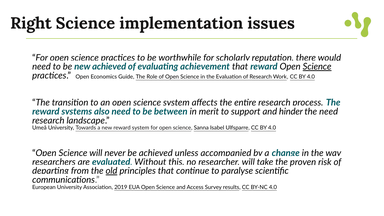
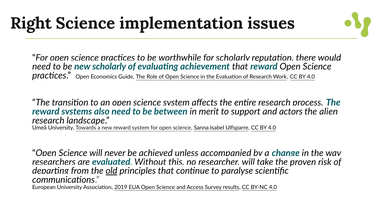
new achieved: achieved -> scholarly (109, 67)
Science underline: present -> none (317, 67)
hinder: hinder -> actors (291, 112)
the need: need -> alien (329, 112)
